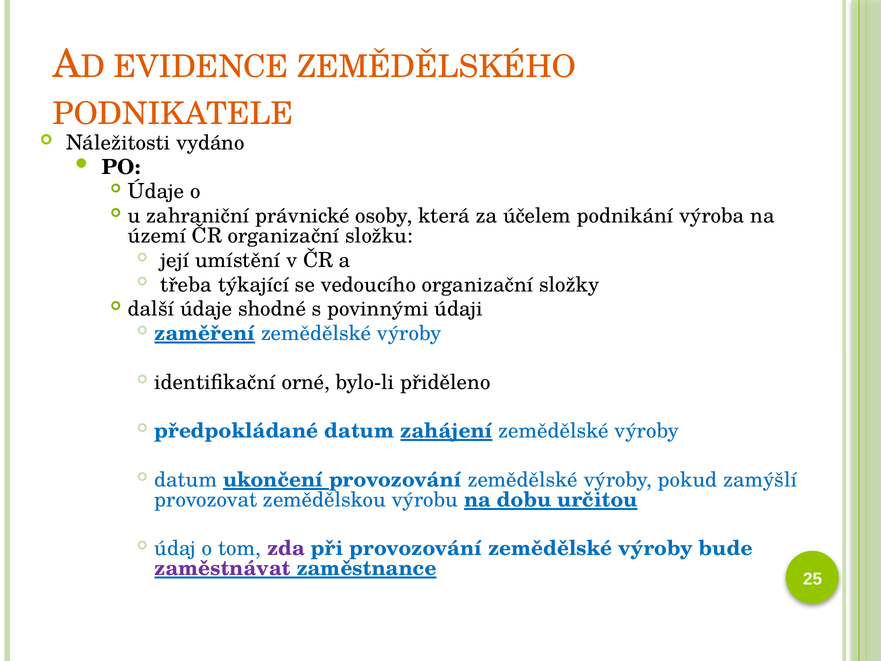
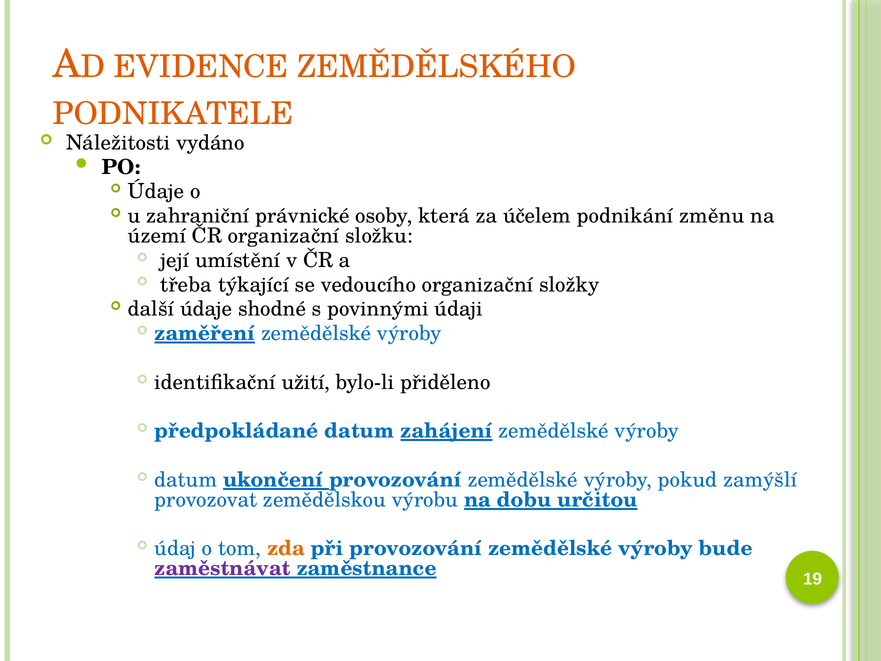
výroba: výroba -> změnu (712, 216)
orné: orné -> užití (306, 382)
zda colour: purple -> orange (286, 548)
25: 25 -> 19 (813, 579)
